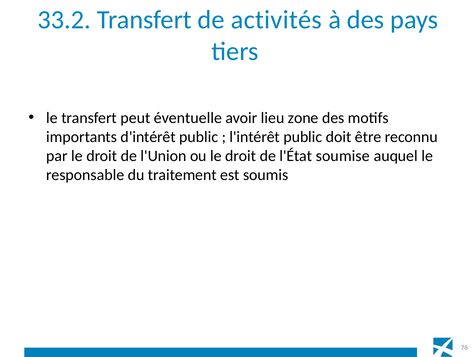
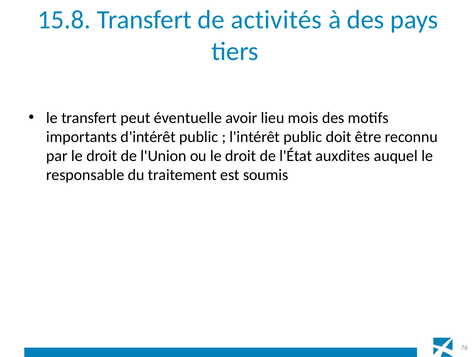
33.2: 33.2 -> 15.8 (64, 20)
zone: zone -> mois (303, 118)
soumise: soumise -> auxdites (343, 156)
